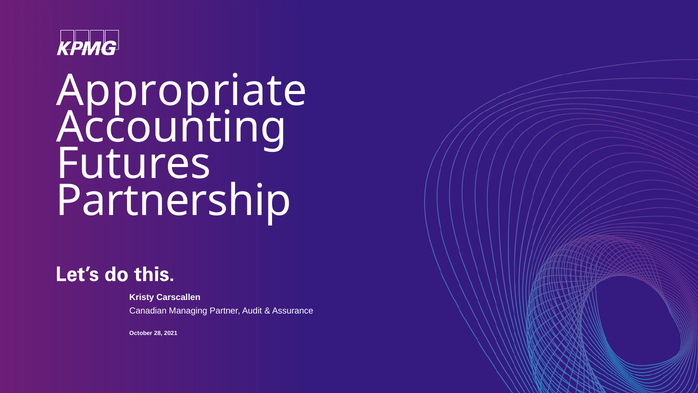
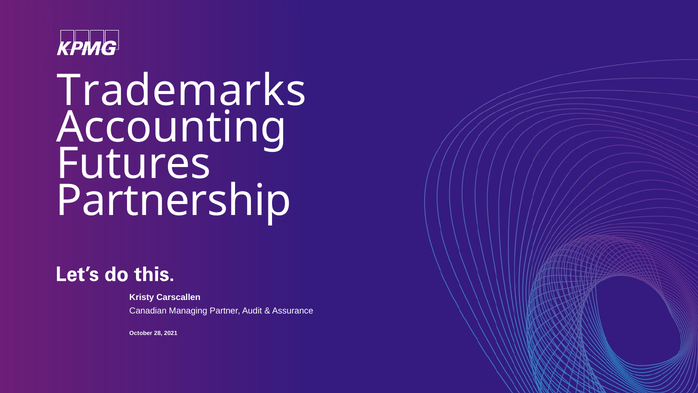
Appropriate: Appropriate -> Trademarks (182, 91)
